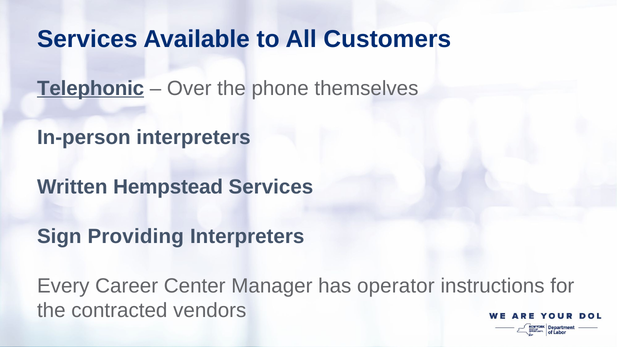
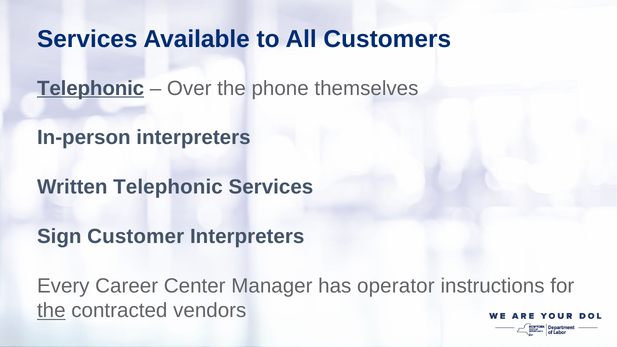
Written Hempstead: Hempstead -> Telephonic (168, 187)
Providing: Providing -> Customer (136, 237)
the underline: none -> present (51, 311)
